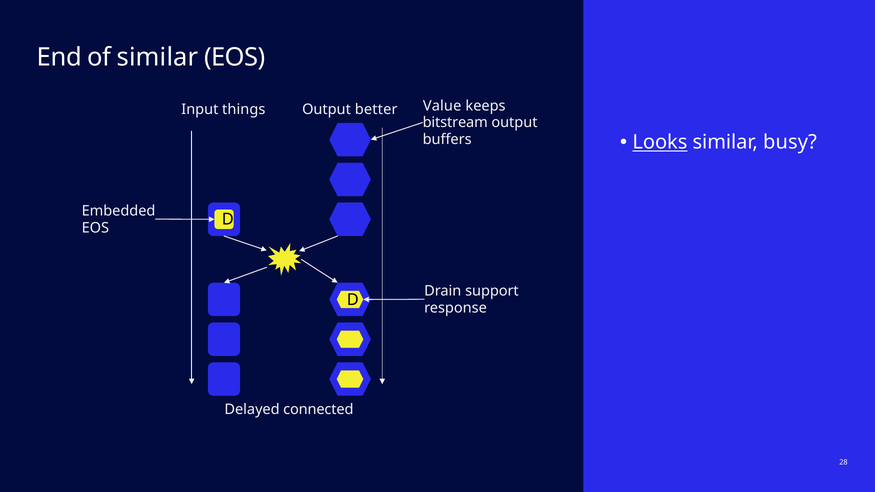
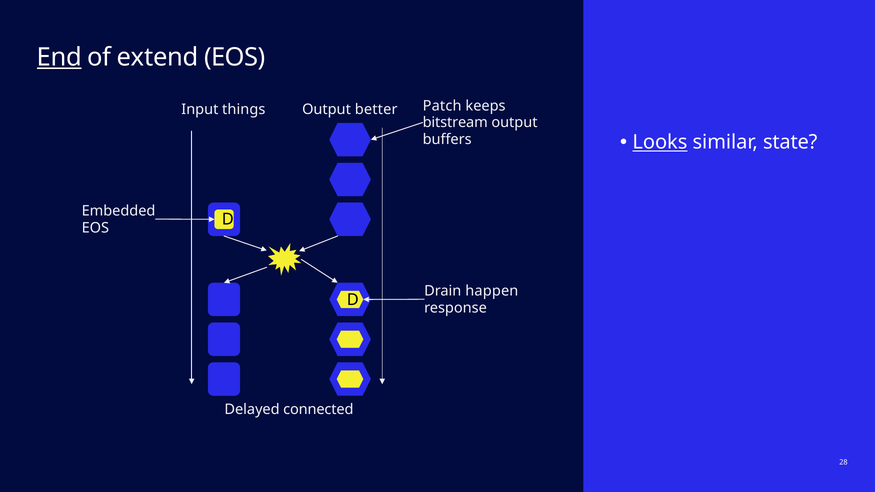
End underline: none -> present (59, 57)
of similar: similar -> extend (158, 57)
Value: Value -> Patch (442, 106)
busy: busy -> state (790, 142)
support: support -> happen (492, 291)
